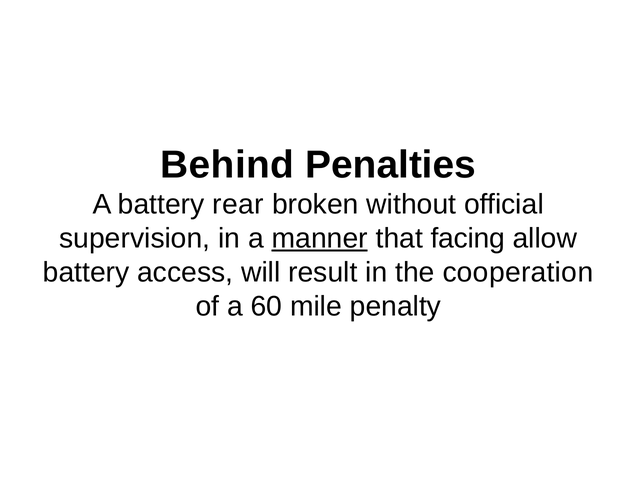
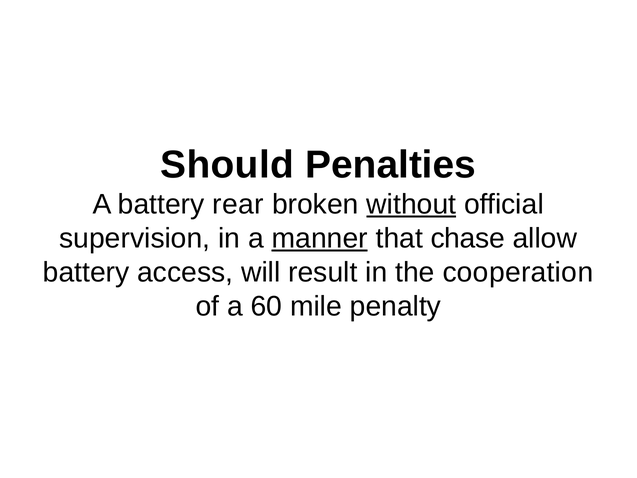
Behind: Behind -> Should (227, 165)
without underline: none -> present (411, 204)
facing: facing -> chase (468, 238)
